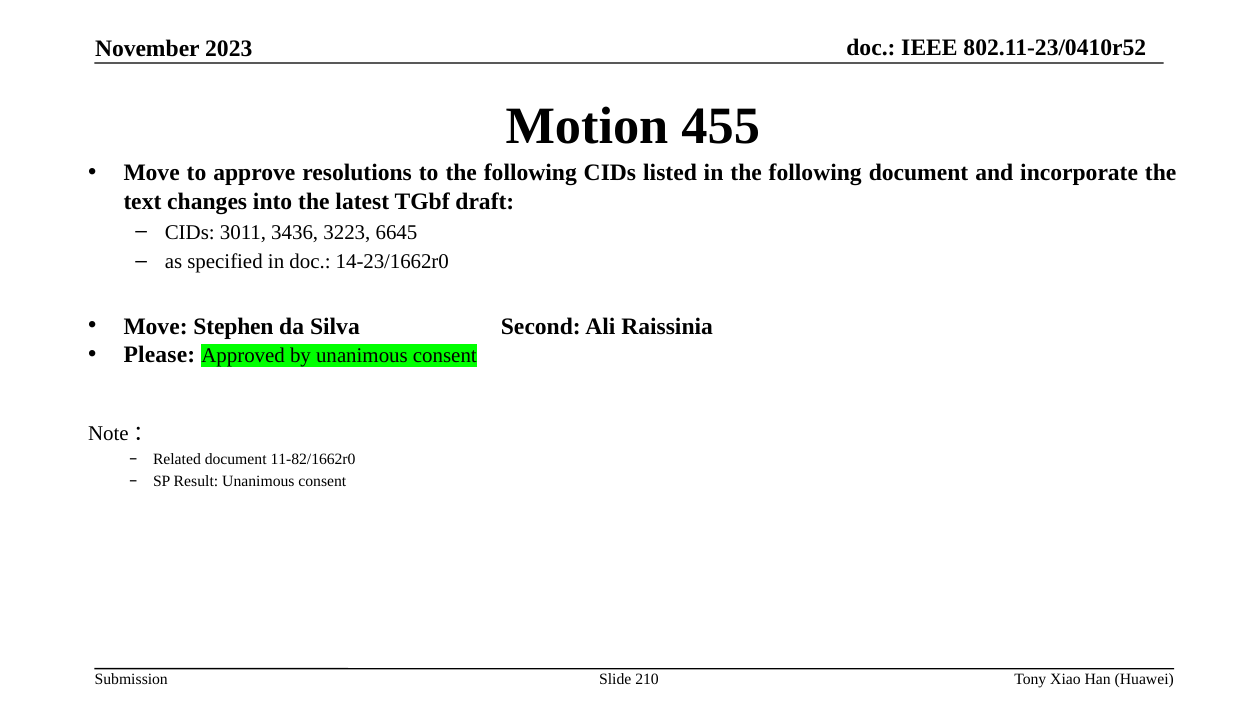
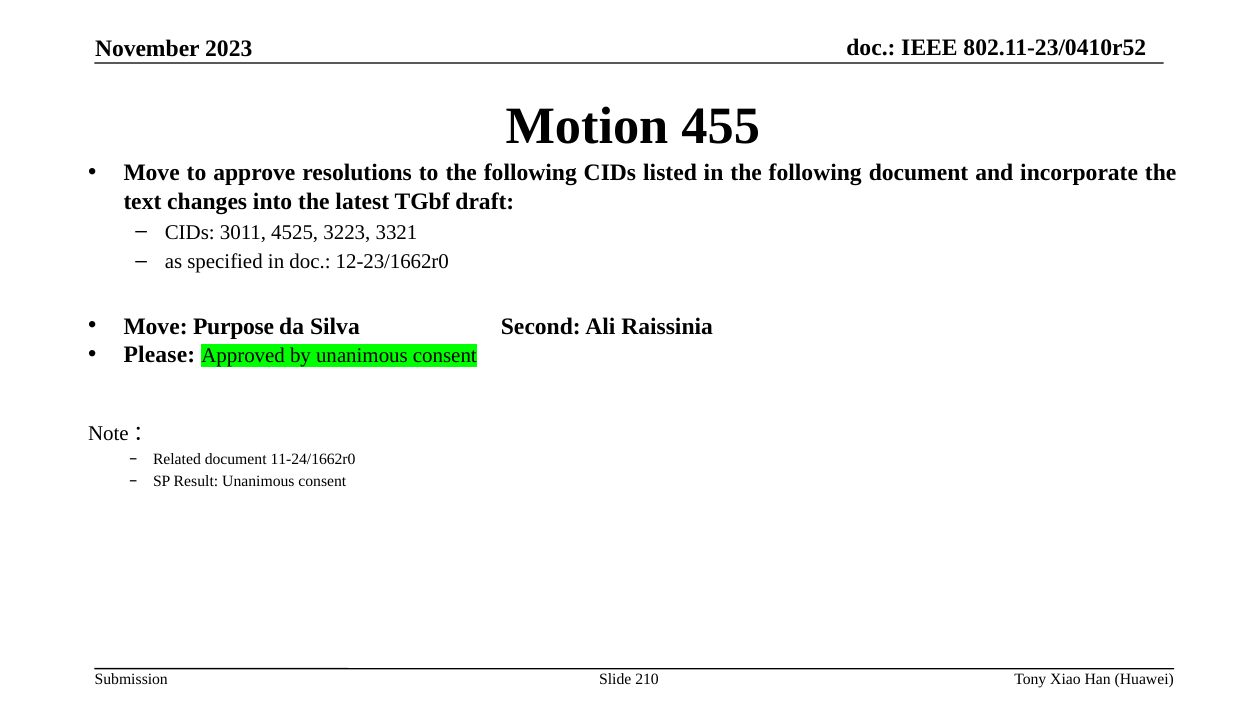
3436: 3436 -> 4525 (295, 232)
6645: 6645 -> 3321 (396, 232)
14-23/1662r0: 14-23/1662r0 -> 12-23/1662r0 (392, 261)
Stephen: Stephen -> Purpose (234, 326)
11-82/1662r0: 11-82/1662r0 -> 11-24/1662r0 (313, 459)
